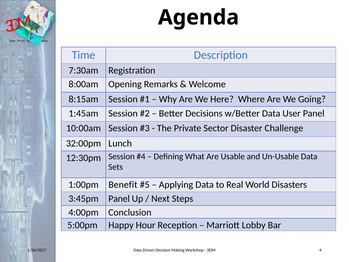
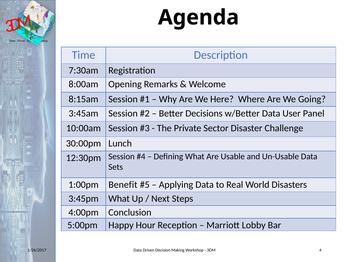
1:45am: 1:45am -> 3:45am (83, 113)
32:00pm: 32:00pm -> 30:00pm (83, 143)
3:45pm Panel: Panel -> What (119, 199)
